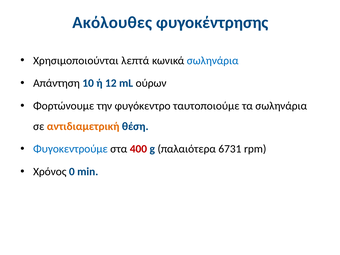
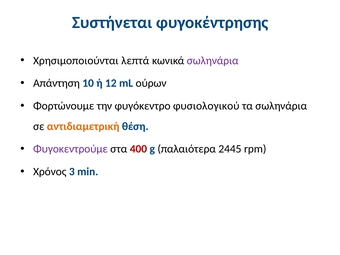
Ακόλουθες: Ακόλουθες -> Συστήνεται (112, 22)
σωληνάρια colour: blue -> purple (213, 61)
ταυτοποιούμε: ταυτοποιούμε -> φυσιολογικού (206, 106)
Φυγοκεντρούμε colour: blue -> purple (70, 149)
6731: 6731 -> 2445 (230, 149)
0: 0 -> 3 (72, 172)
